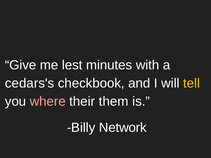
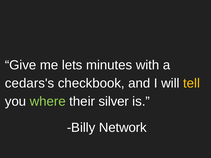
lest: lest -> lets (72, 65)
where colour: pink -> light green (48, 102)
them: them -> silver (114, 102)
